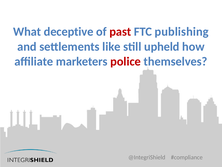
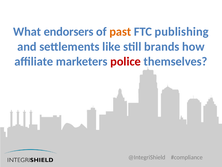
deceptive: deceptive -> endorsers (69, 32)
past colour: red -> orange (120, 32)
upheld: upheld -> brands (162, 46)
